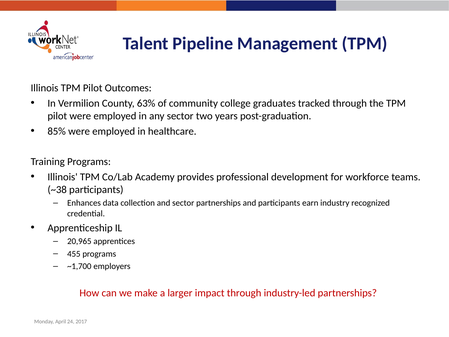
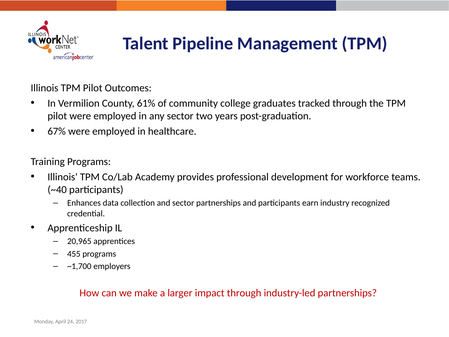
63%: 63% -> 61% (146, 103)
85%: 85% -> 67% (57, 131)
~38: ~38 -> ~40 (57, 189)
